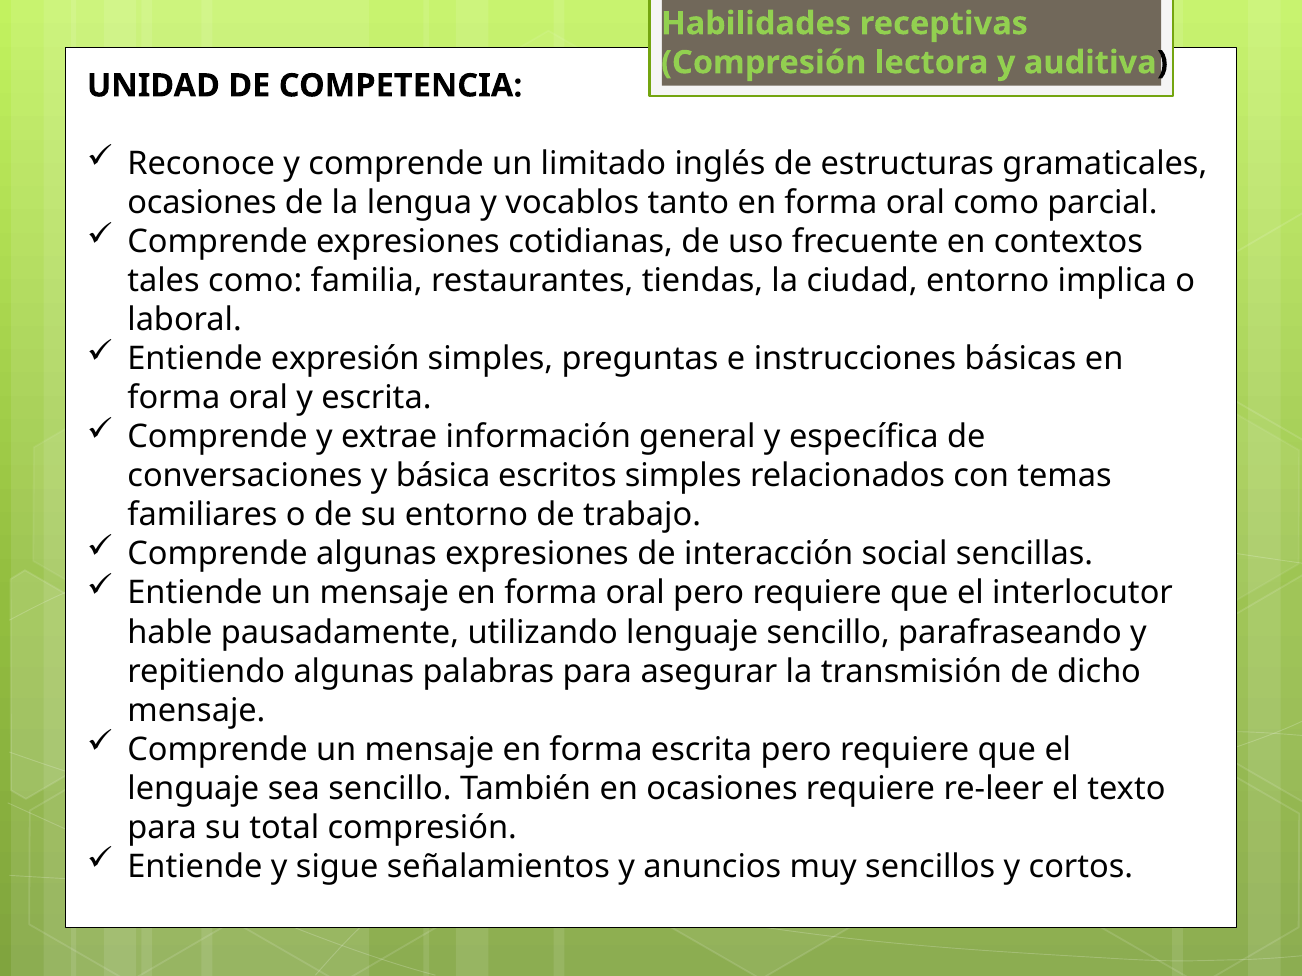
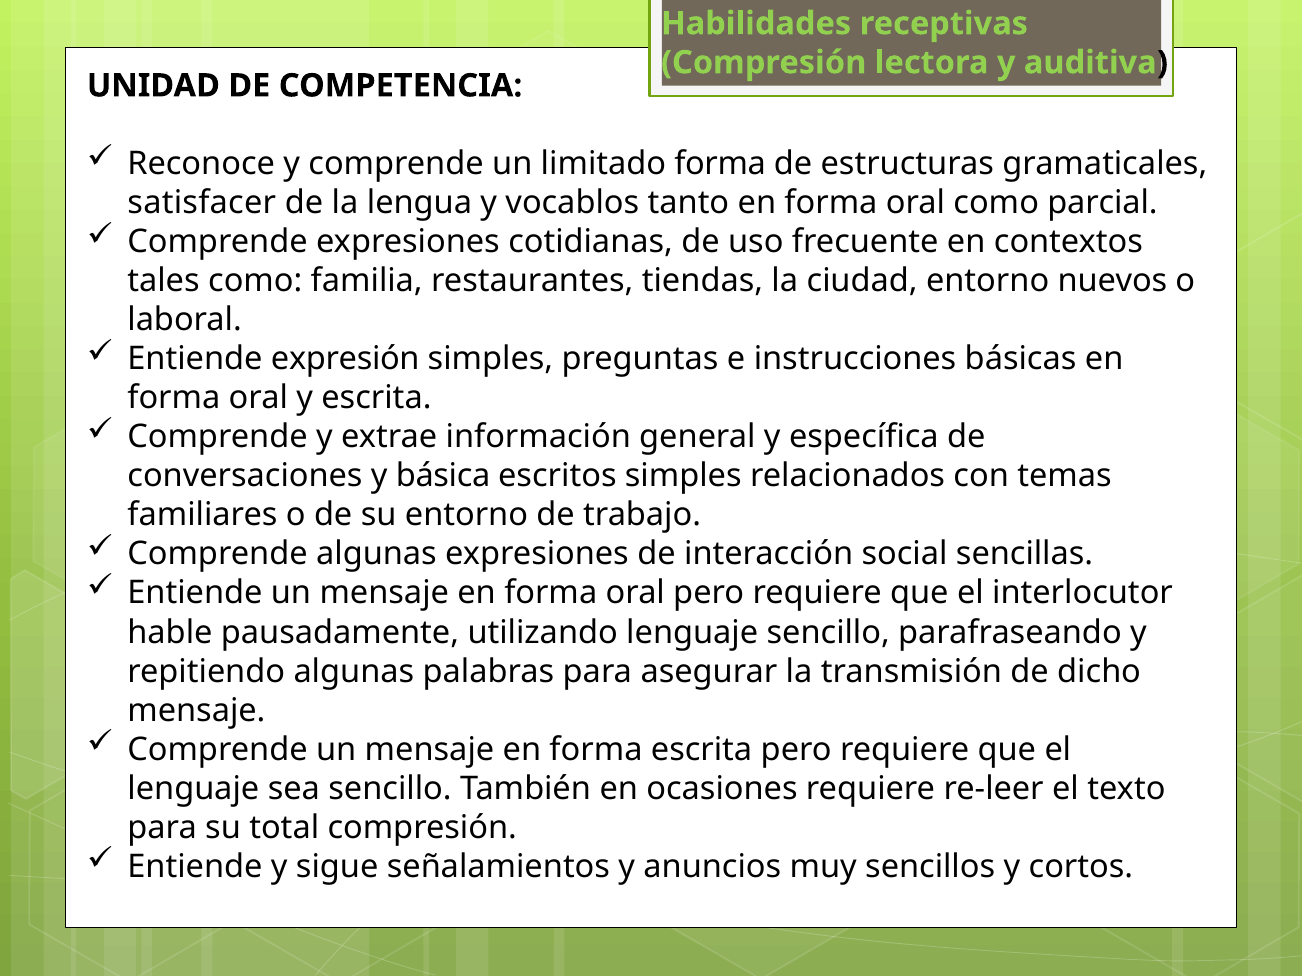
limitado inglés: inglés -> forma (720, 164)
ocasiones: ocasiones -> satisfacer (202, 203)
implica: implica -> nuevos (1112, 281)
